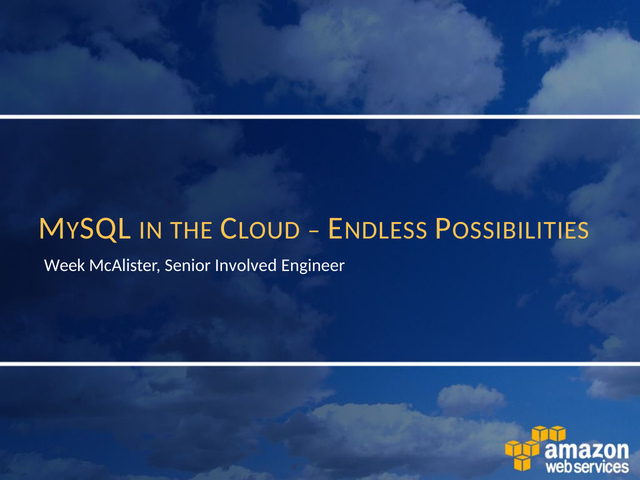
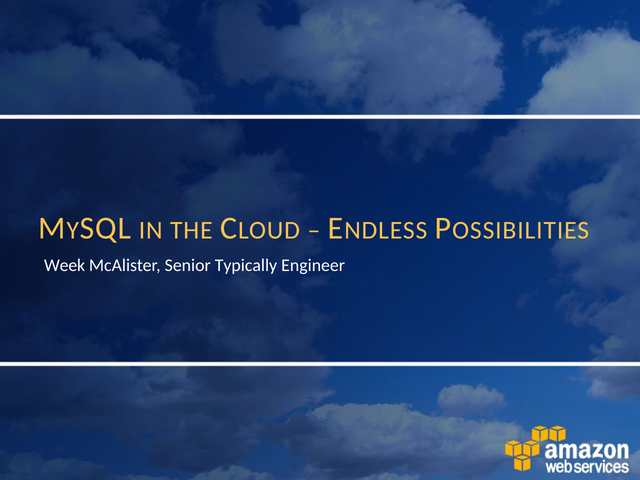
Involved: Involved -> Typically (246, 265)
